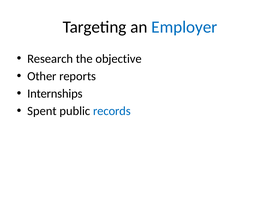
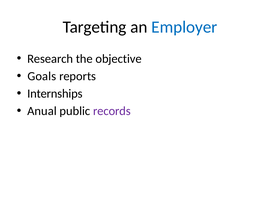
Other: Other -> Goals (42, 76)
Spent: Spent -> Anual (42, 111)
records colour: blue -> purple (112, 111)
